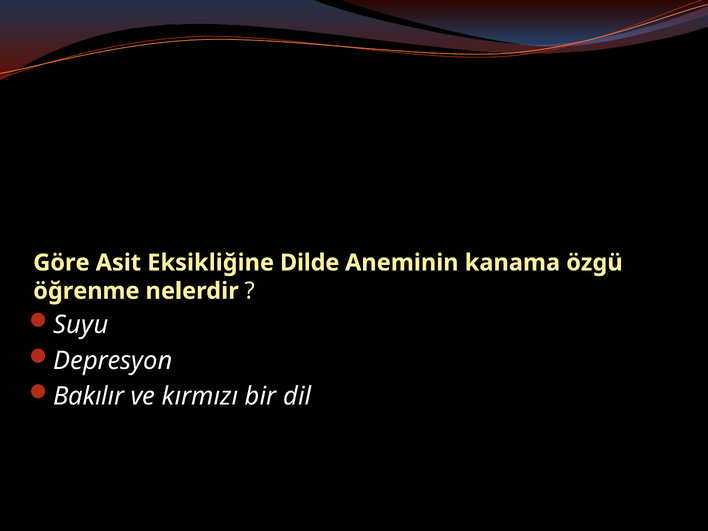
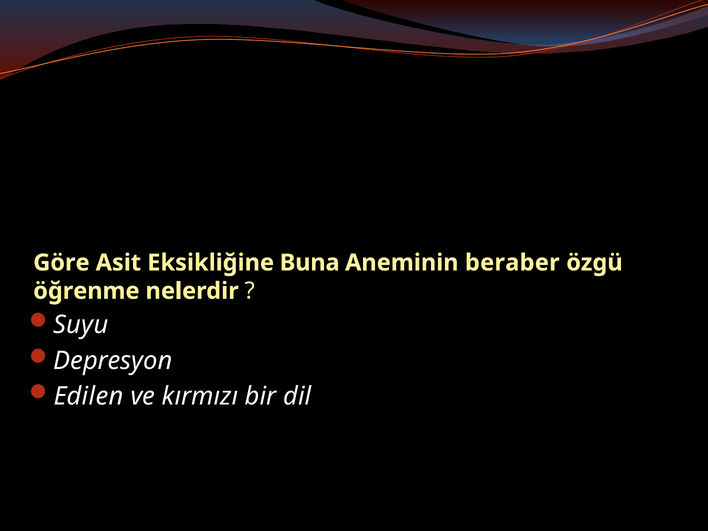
Dilde: Dilde -> Buna (310, 263)
kanama: kanama -> beraber (512, 263)
Bakılır: Bakılır -> Edilen (89, 396)
